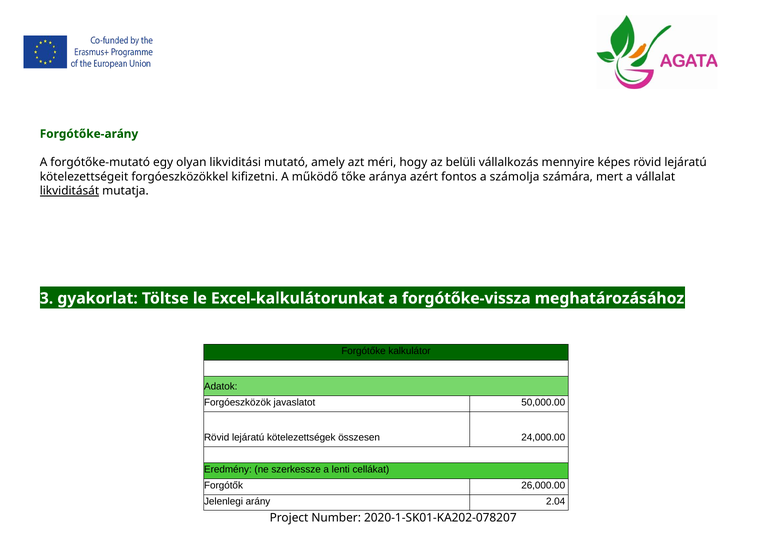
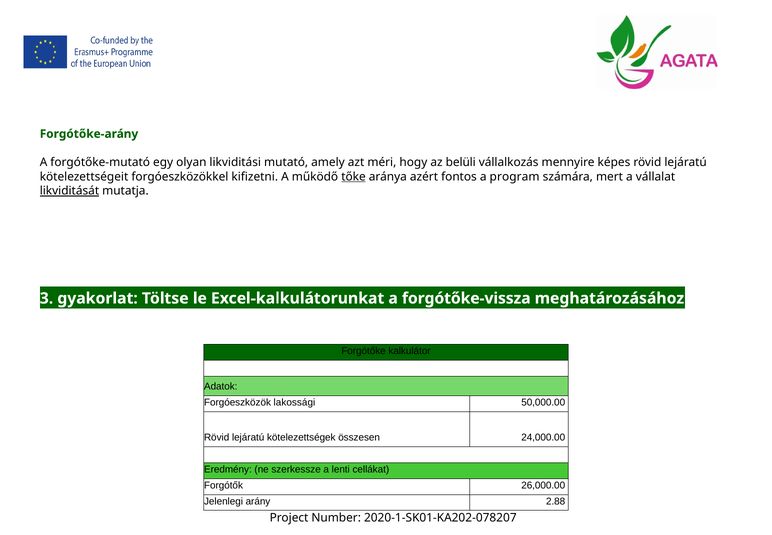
tőke underline: none -> present (354, 177)
számolja: számolja -> program (515, 177)
javaslatot: javaslatot -> lakossági (294, 402)
2.04: 2.04 -> 2.88 (556, 501)
